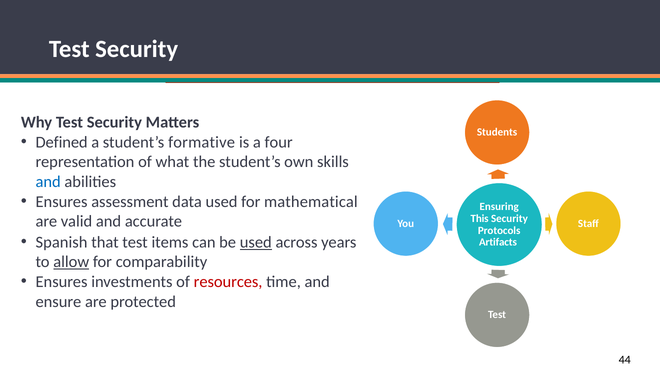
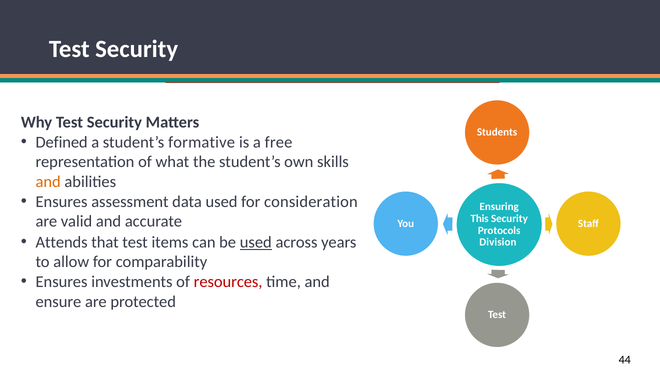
four: four -> free (279, 142)
and colour: blue -> orange (48, 182)
mathematical: mathematical -> consideration (311, 202)
Spanish: Spanish -> Attends (62, 242)
Artifacts: Artifacts -> Division (498, 242)
allow underline: present -> none (71, 262)
